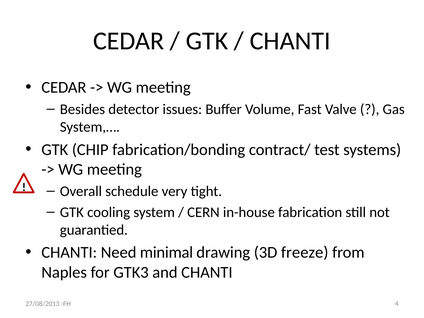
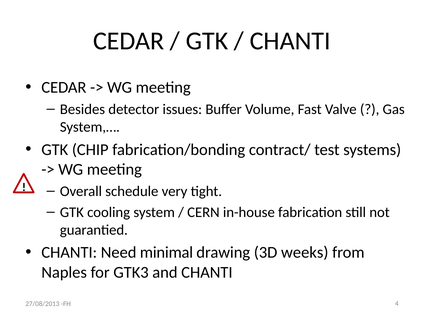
freeze: freeze -> weeks (305, 253)
